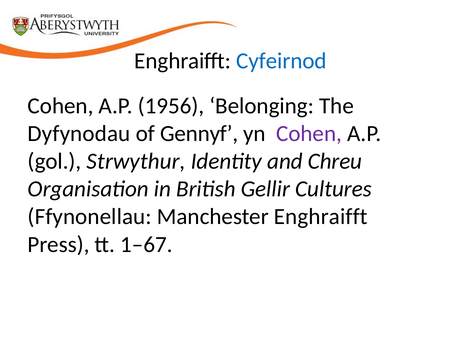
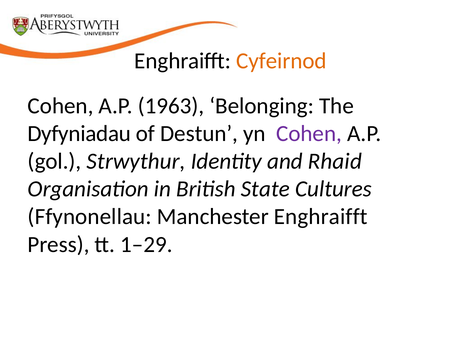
Cyfeirnod colour: blue -> orange (282, 61)
1956: 1956 -> 1963 (171, 106)
Dyfynodau: Dyfynodau -> Dyfyniadau (79, 134)
Gennyf: Gennyf -> Destun (199, 134)
Chreu: Chreu -> Rhaid (335, 161)
Gellir: Gellir -> State (265, 189)
1–67: 1–67 -> 1–29 (146, 244)
